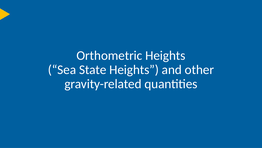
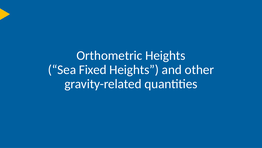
State: State -> Fixed (93, 69)
